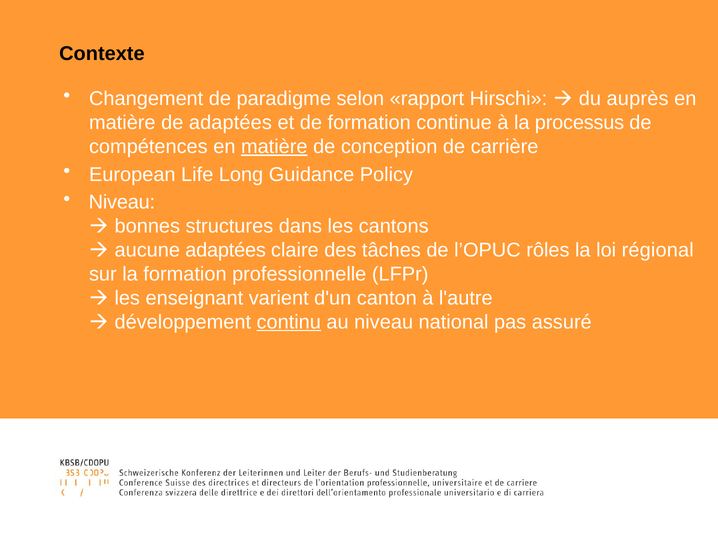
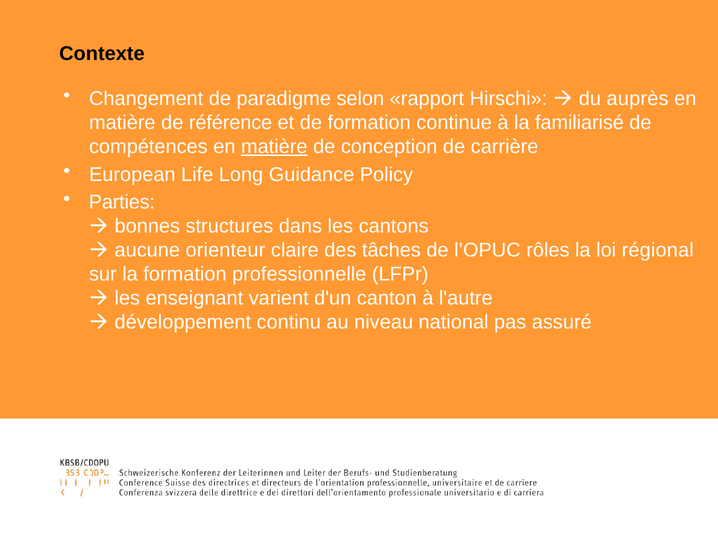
de adaptées: adaptées -> référence (231, 123)
processus: processus -> familiarisé (579, 123)
Niveau: Niveau -> Parties (122, 203)
aucune adaptées: adaptées -> orienteur (225, 250)
continu underline: present -> none (289, 322)
